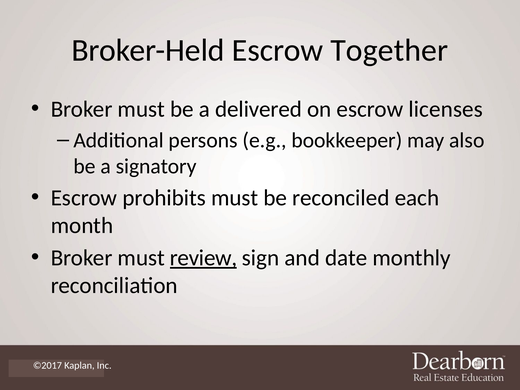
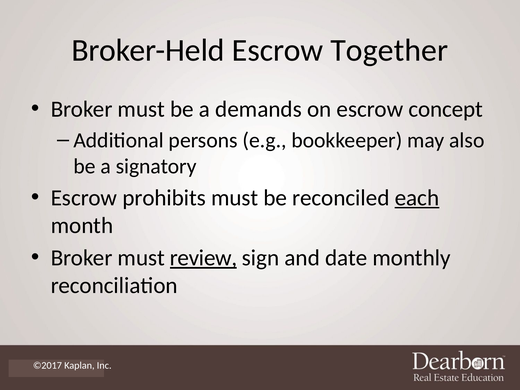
delivered: delivered -> demands (259, 109)
licenses: licenses -> concept (446, 109)
each underline: none -> present (417, 198)
